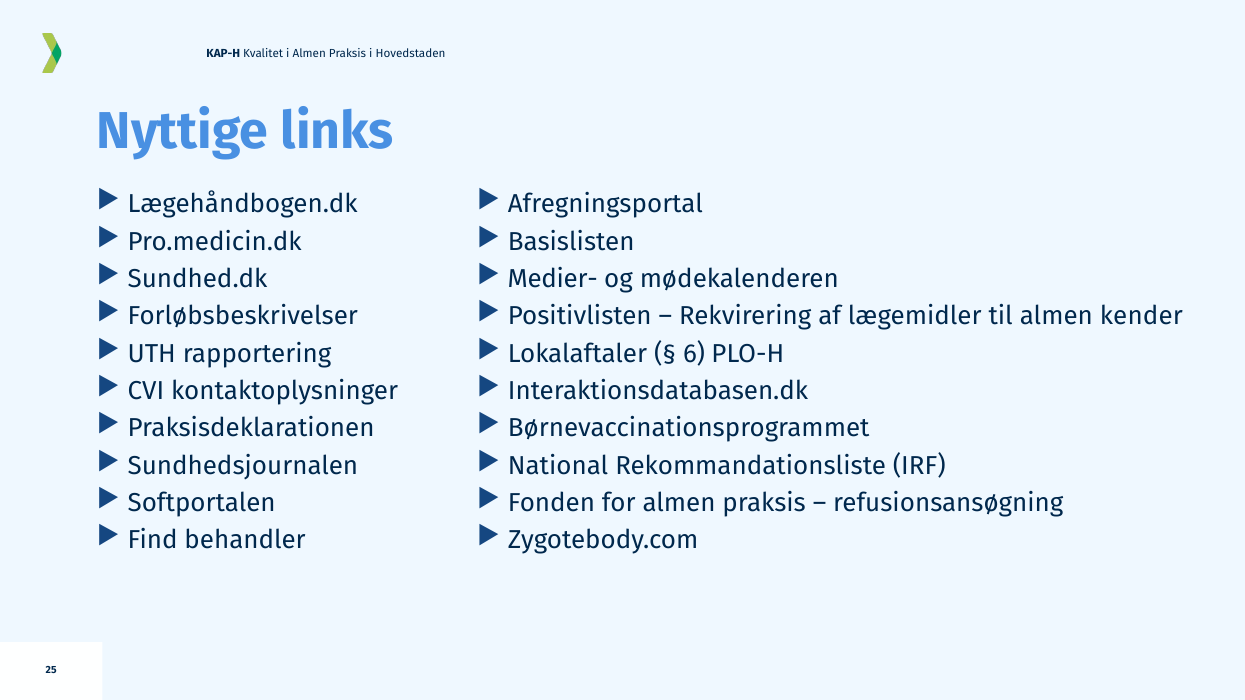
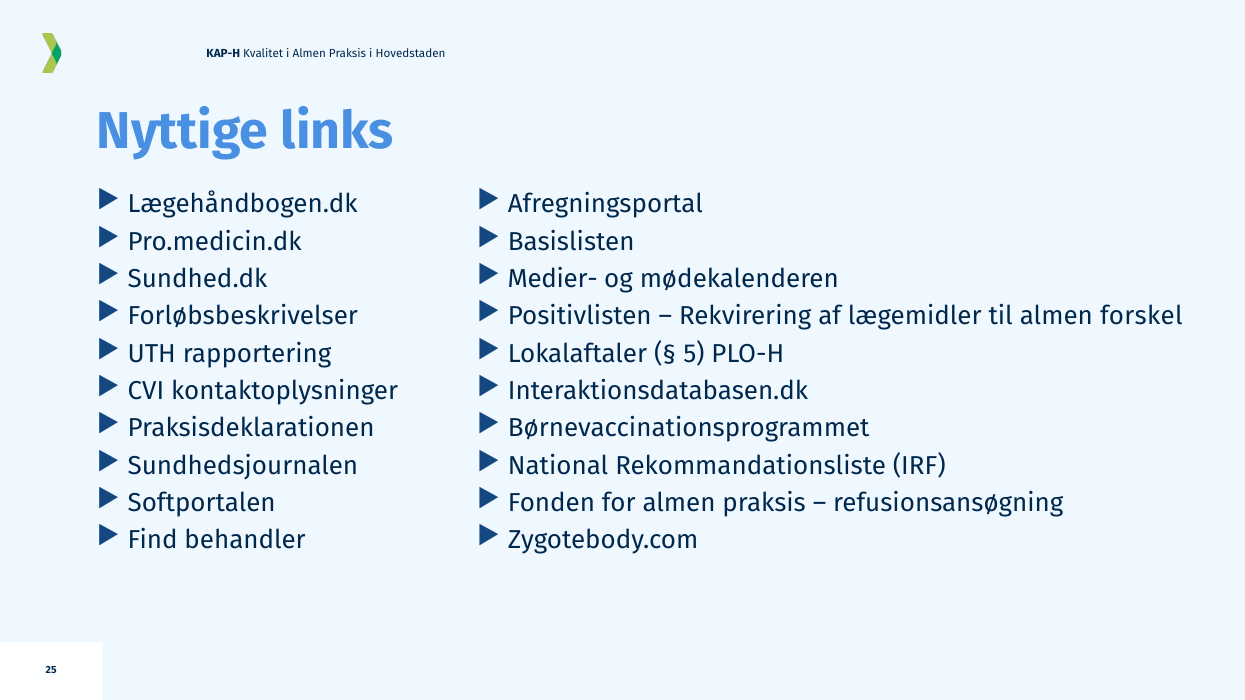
kender: kender -> forskel (1141, 317)
6: 6 -> 5 (694, 354)
